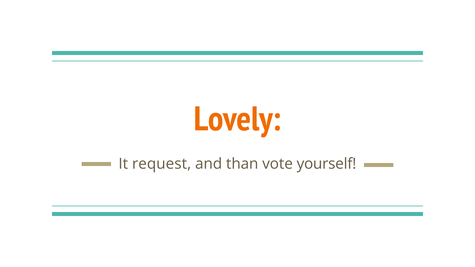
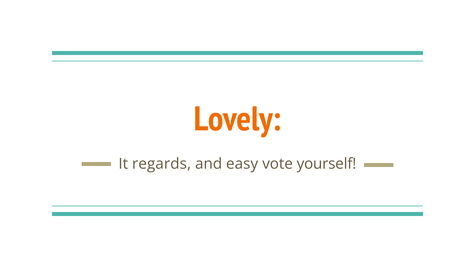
request: request -> regards (162, 164)
than: than -> easy (242, 164)
